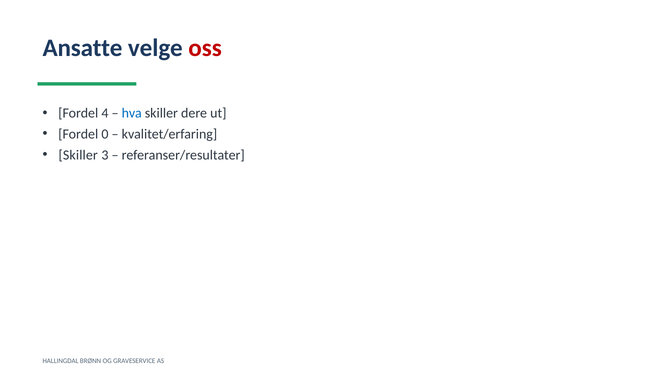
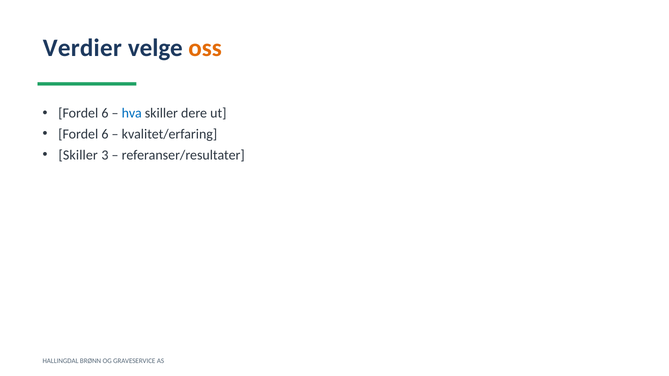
Ansatte: Ansatte -> Verdier (82, 48)
oss colour: red -> orange (205, 48)
4: 4 -> 6 (105, 113)
0: 0 -> 6 (105, 134)
